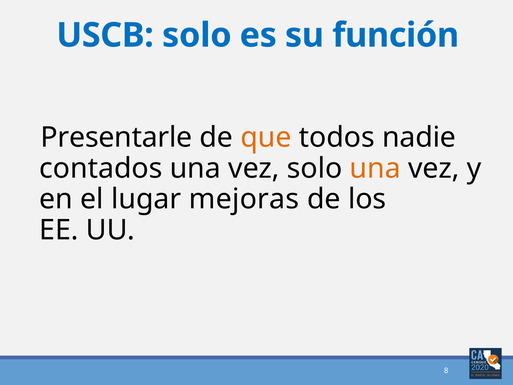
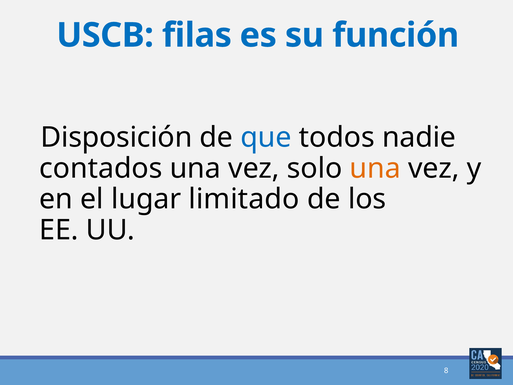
USCB solo: solo -> filas (197, 35)
Presentarle: Presentarle -> Disposición (116, 137)
que colour: orange -> blue (266, 137)
mejoras: mejoras -> limitado (244, 199)
